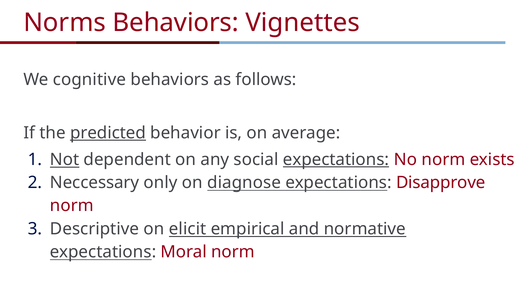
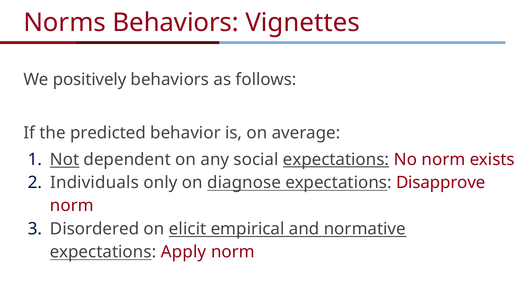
cognitive: cognitive -> positively (90, 80)
predicted underline: present -> none (108, 133)
Neccessary: Neccessary -> Individuals (94, 183)
Descriptive: Descriptive -> Disordered (95, 229)
Moral: Moral -> Apply (184, 252)
